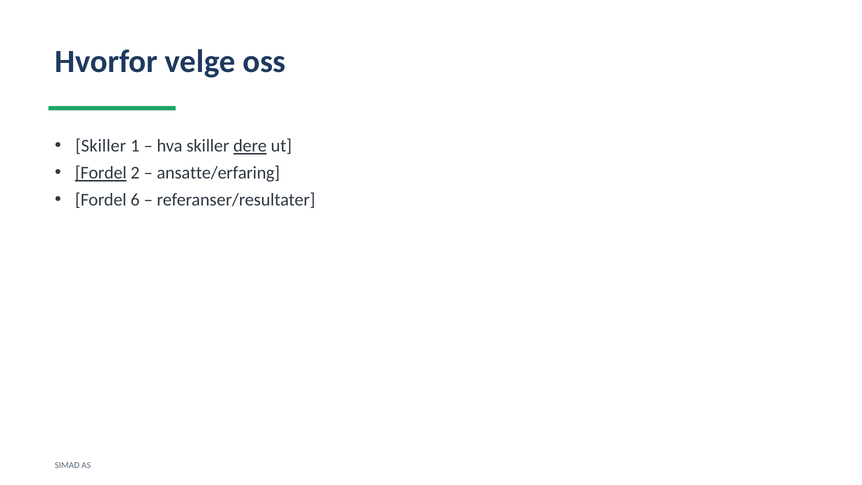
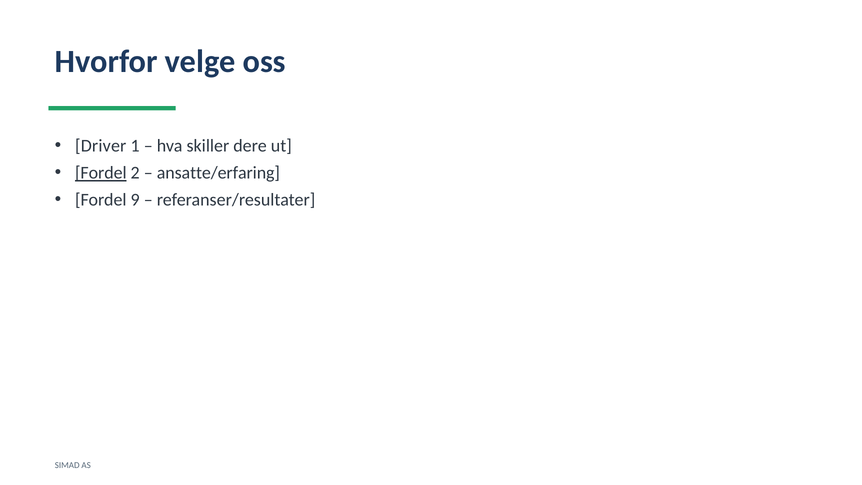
Skiller: Skiller -> Driver (101, 146)
dere underline: present -> none (250, 146)
6: 6 -> 9 (135, 200)
